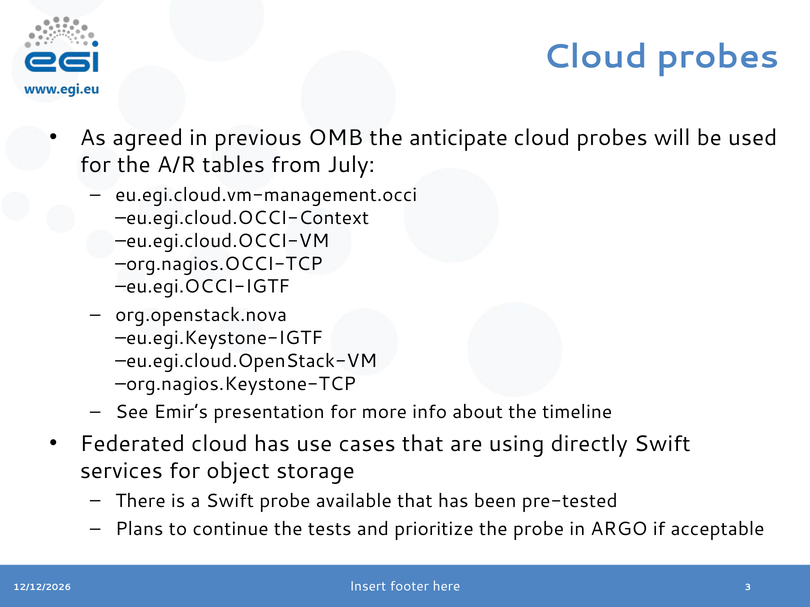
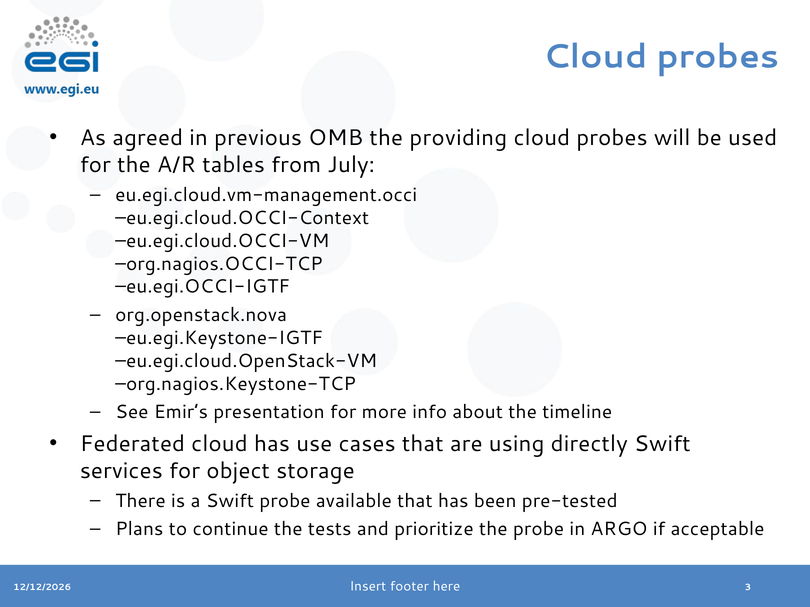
anticipate: anticipate -> providing (458, 138)
